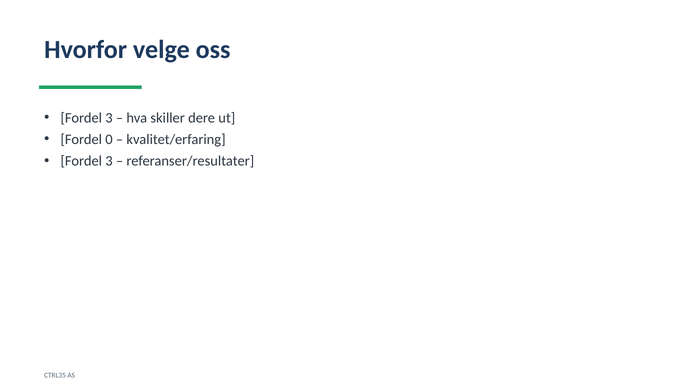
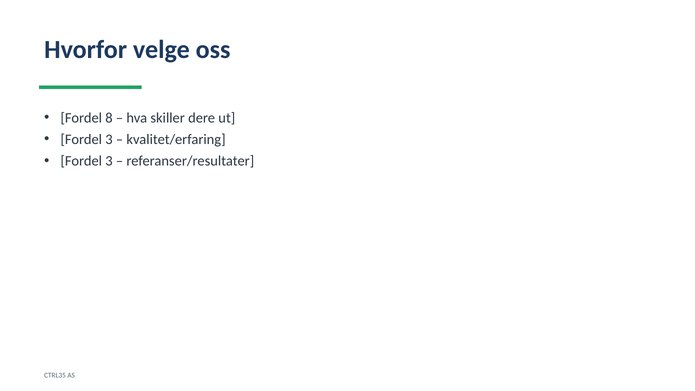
3: 3 -> 8 (109, 118)
0: 0 -> 3 (109, 139)
